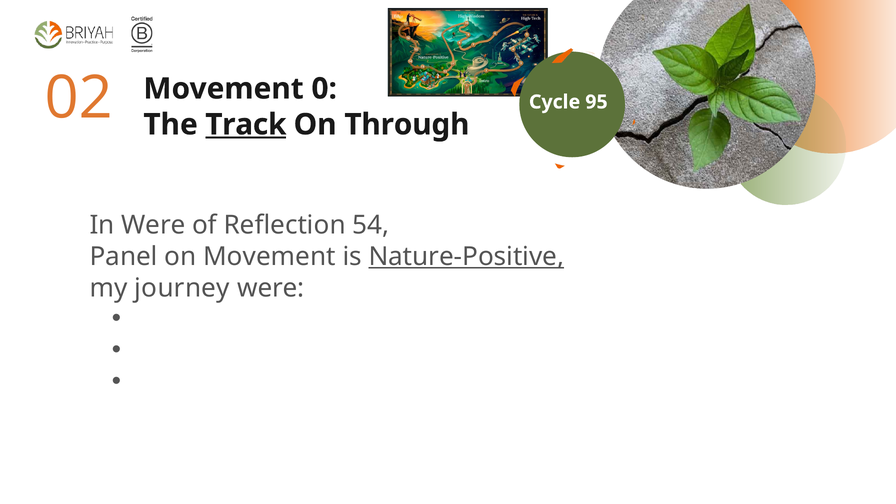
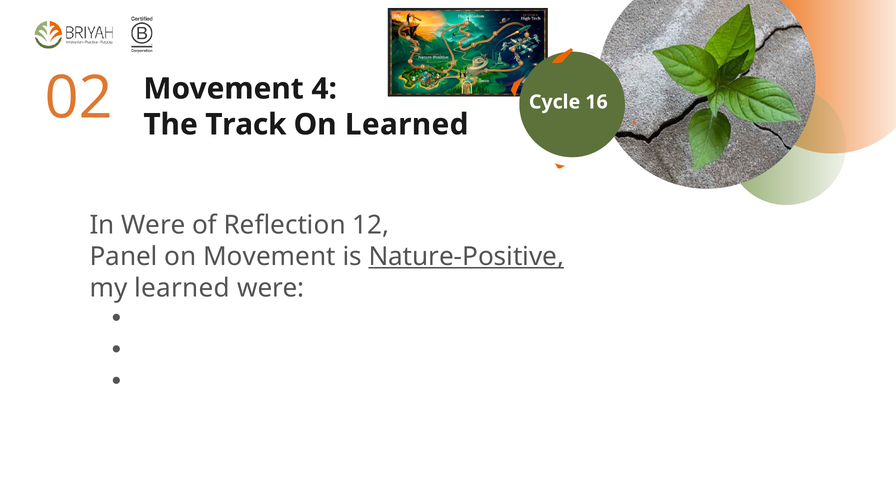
0: 0 -> 4 (324, 89)
95: 95 -> 16 (596, 102)
Track underline: present -> none (246, 125)
On Through: Through -> Learned (407, 125)
54: 54 -> 12 (371, 225)
my journey: journey -> learned (182, 288)
